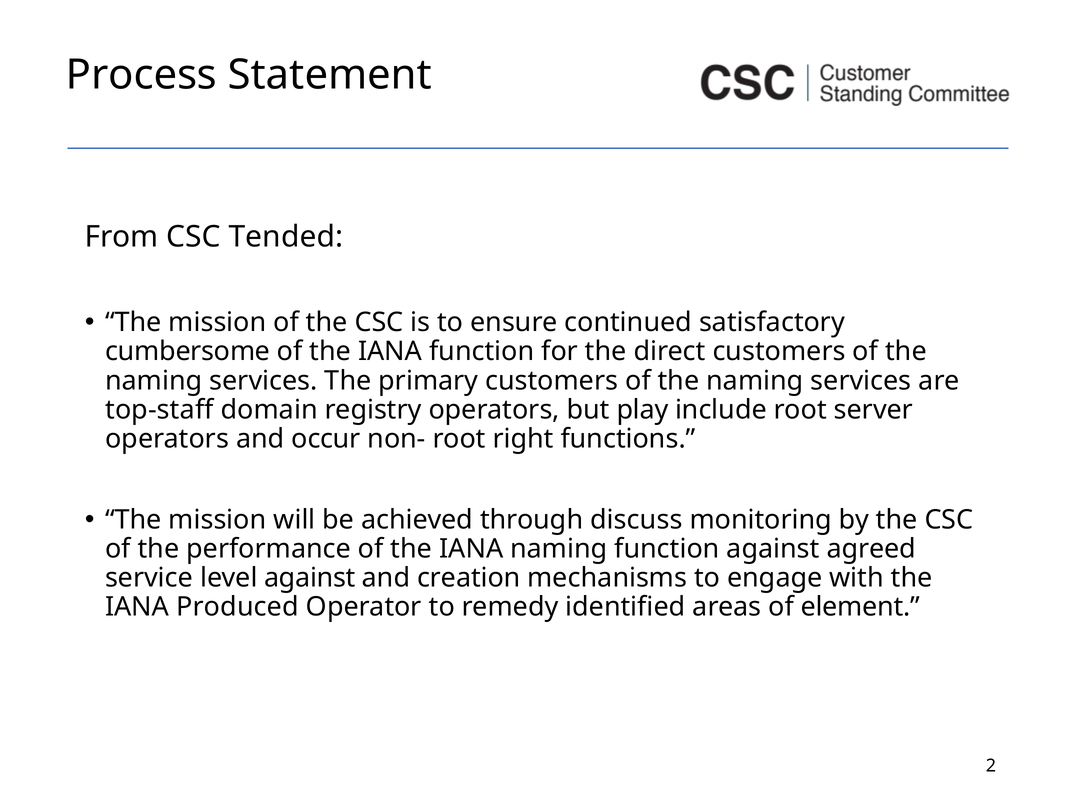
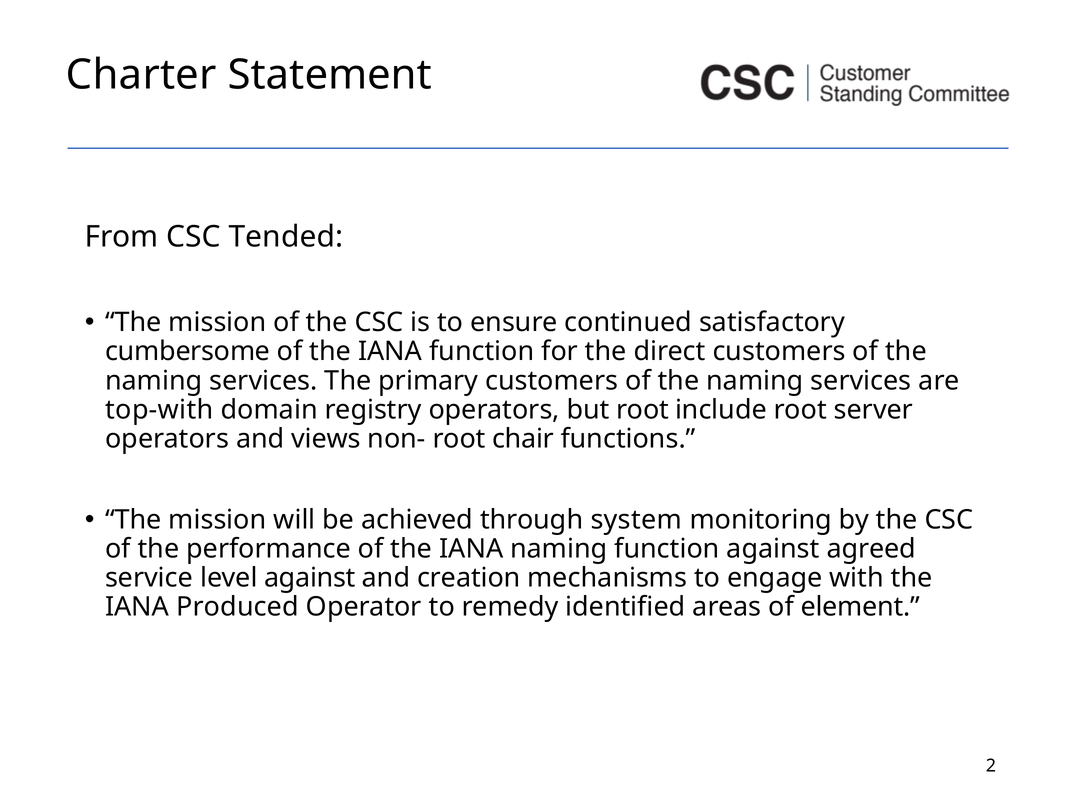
Process: Process -> Charter (141, 75)
top-staff: top-staff -> top-with (159, 410)
but play: play -> root (642, 410)
occur: occur -> views (326, 439)
right: right -> chair (523, 439)
discuss: discuss -> system (636, 520)
